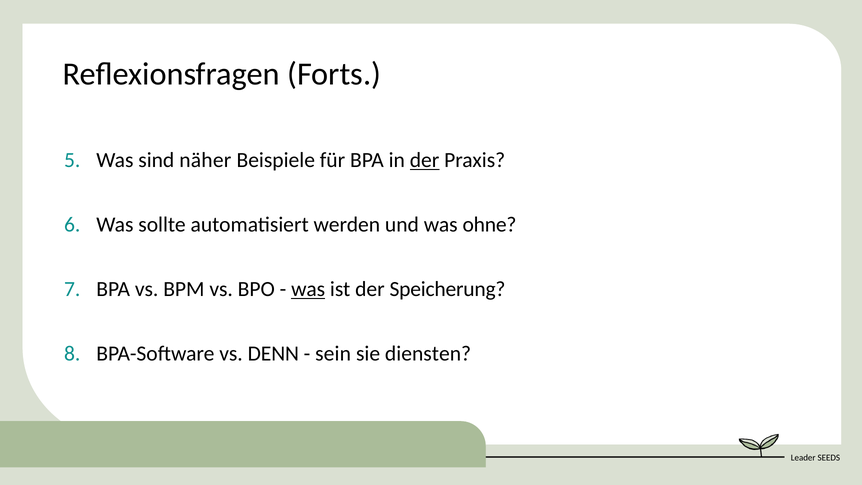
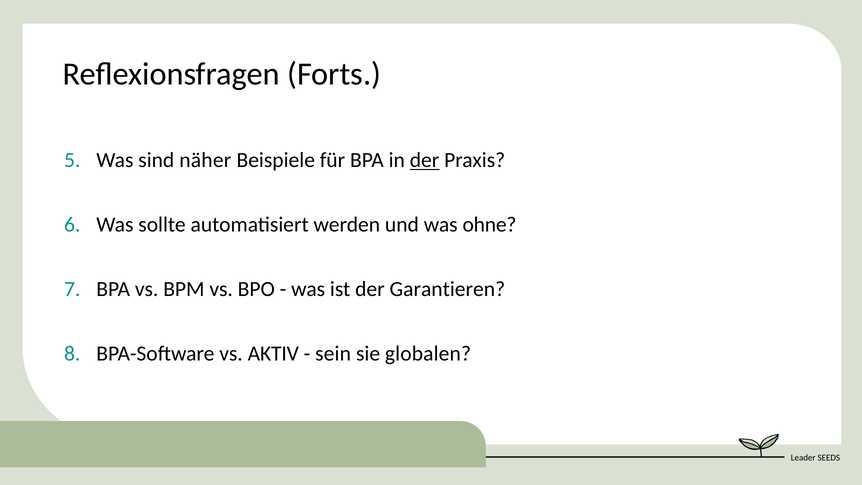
was underline: present -> none (308, 289)
Speicherung: Speicherung -> Garantieren (447, 289)
DENN: DENN -> AKTIV (273, 354)
diensten: diensten -> globalen (428, 354)
